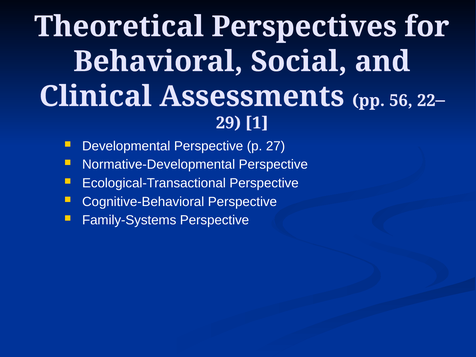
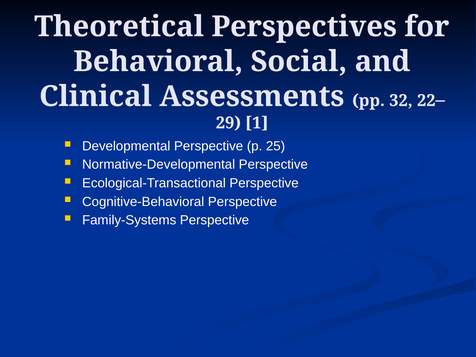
56: 56 -> 32 (401, 101)
27: 27 -> 25 (276, 146)
